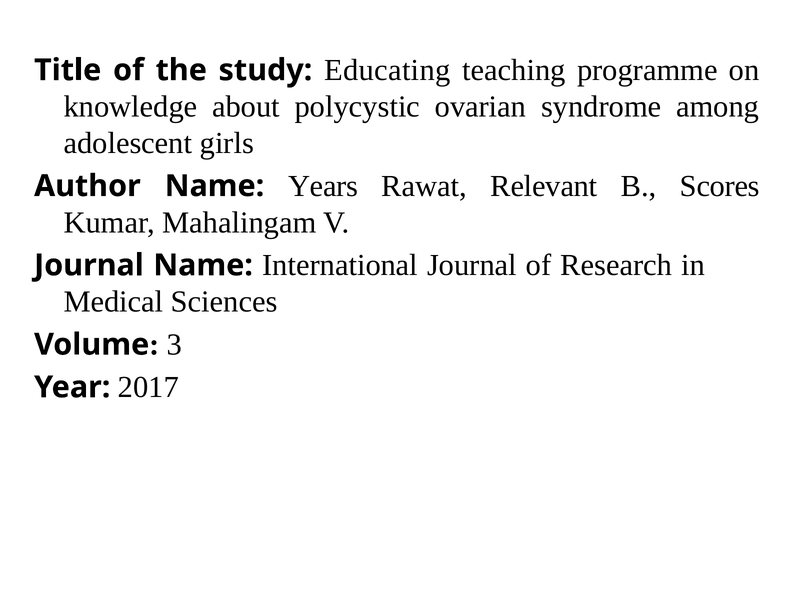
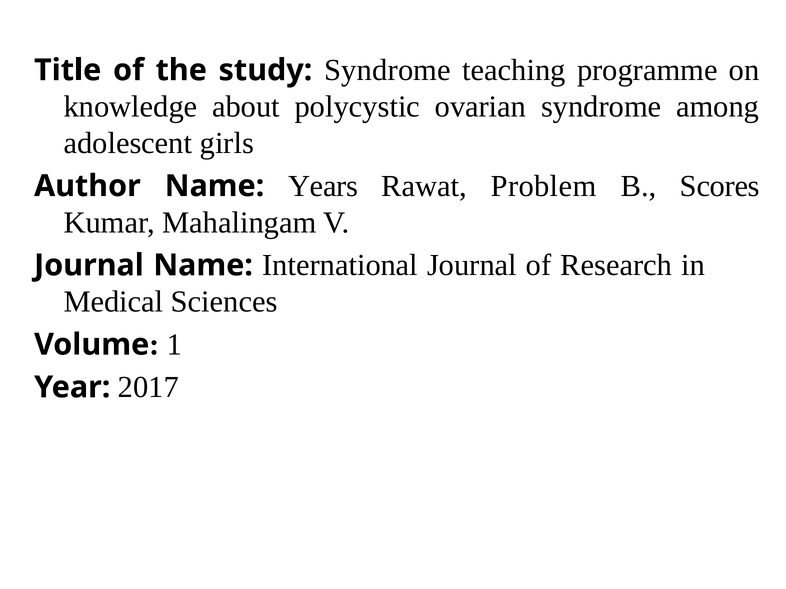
study Educating: Educating -> Syndrome (388, 70)
Relevant: Relevant -> Problem (544, 186)
3: 3 -> 1 (175, 345)
